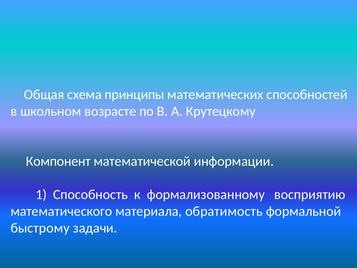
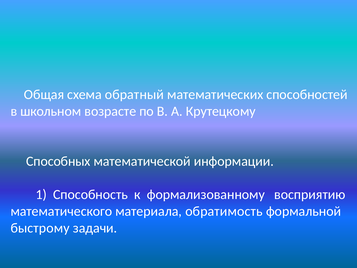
принципы: принципы -> обратный (134, 94)
Компонент: Компонент -> Способных (58, 161)
